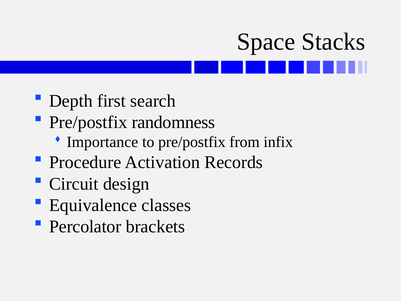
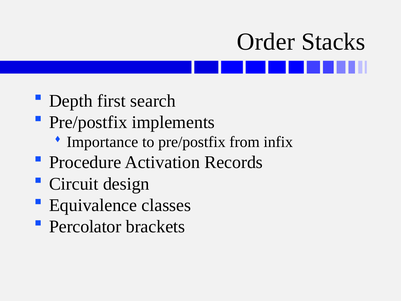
Space: Space -> Order (266, 42)
randomness: randomness -> implements (173, 122)
